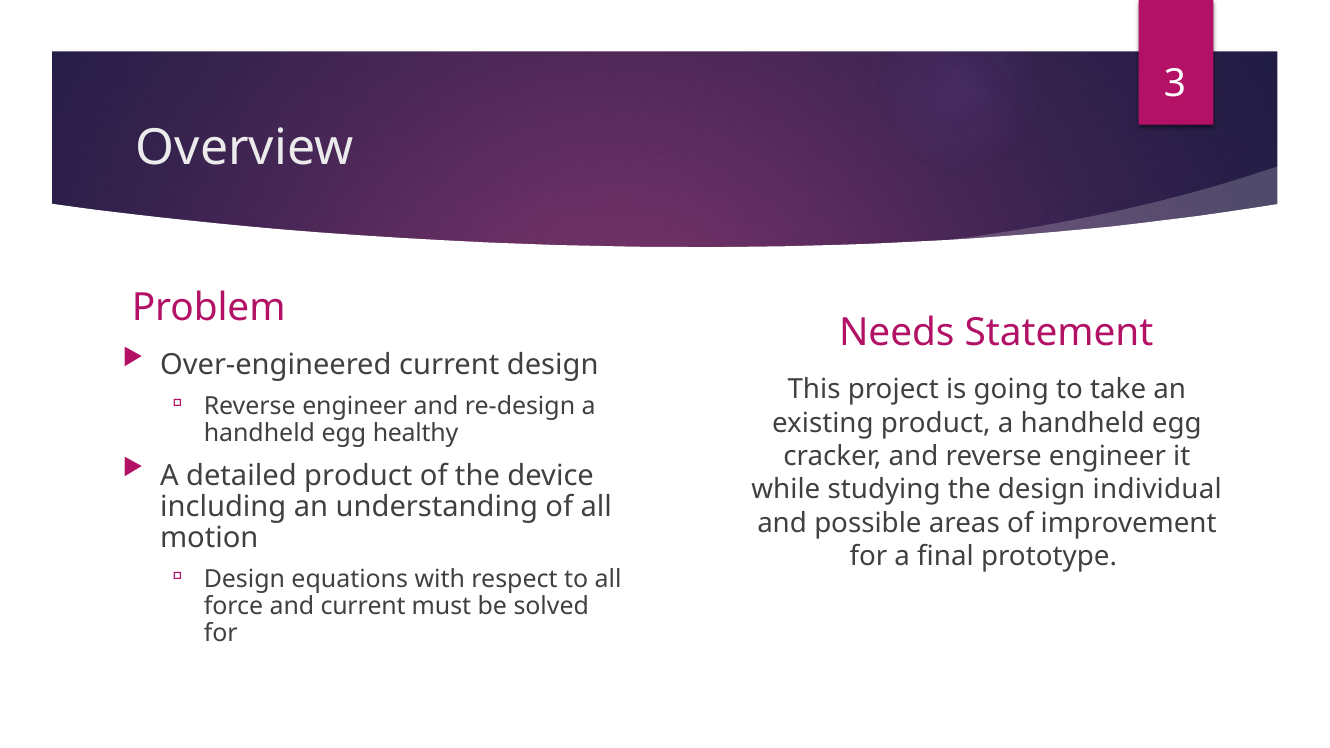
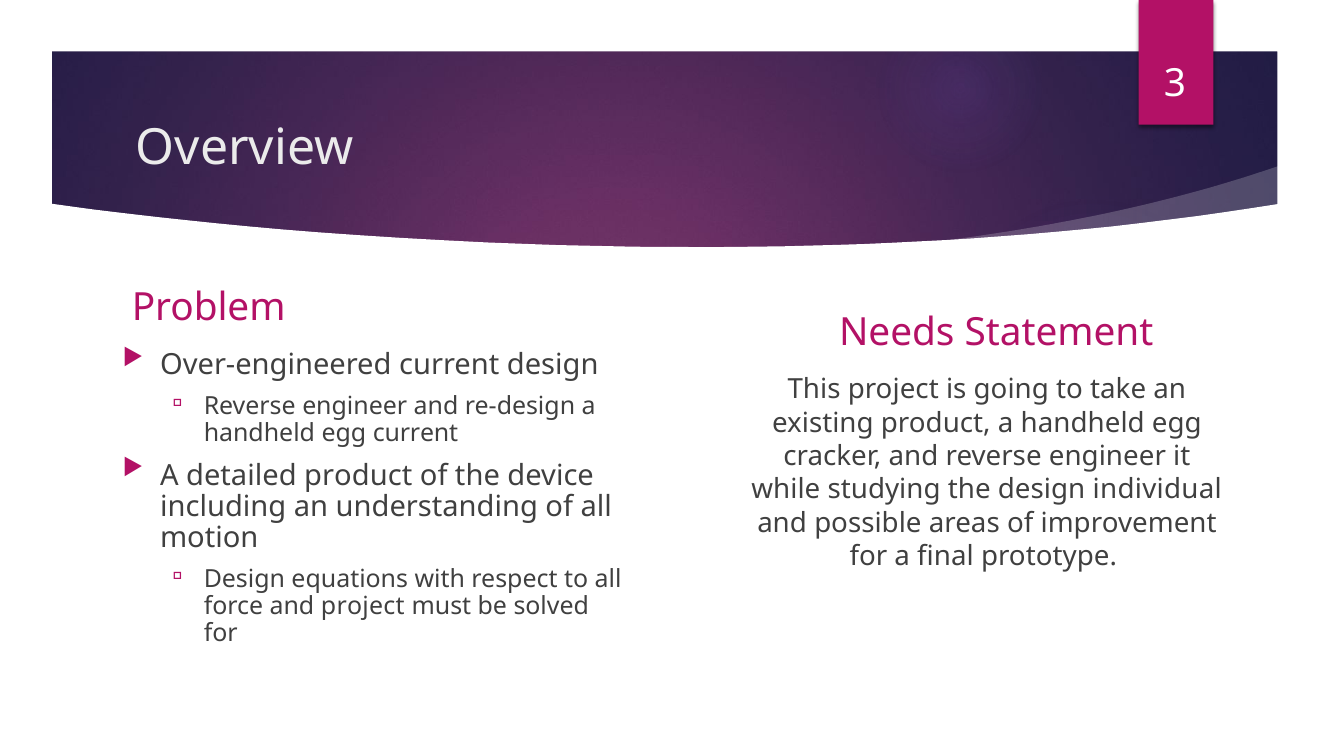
egg healthy: healthy -> current (415, 433)
and current: current -> project (363, 606)
